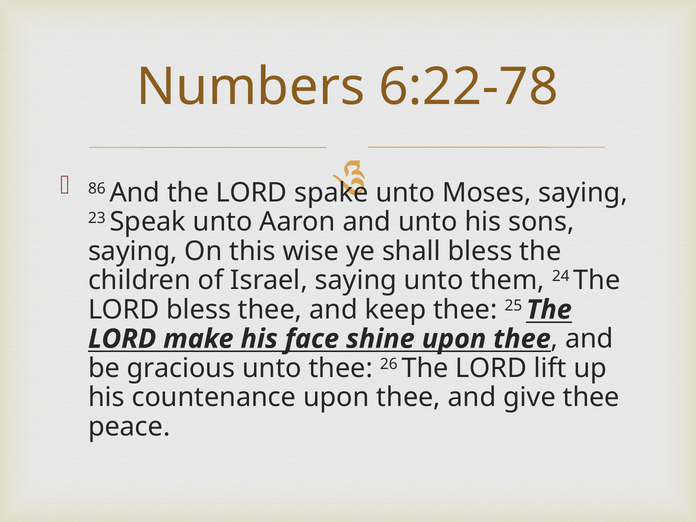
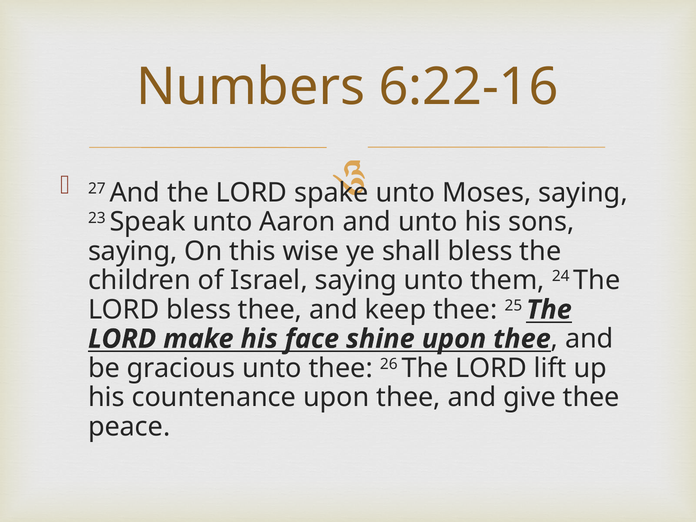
6:22-78: 6:22-78 -> 6:22-16 (469, 87)
86: 86 -> 27 (97, 189)
